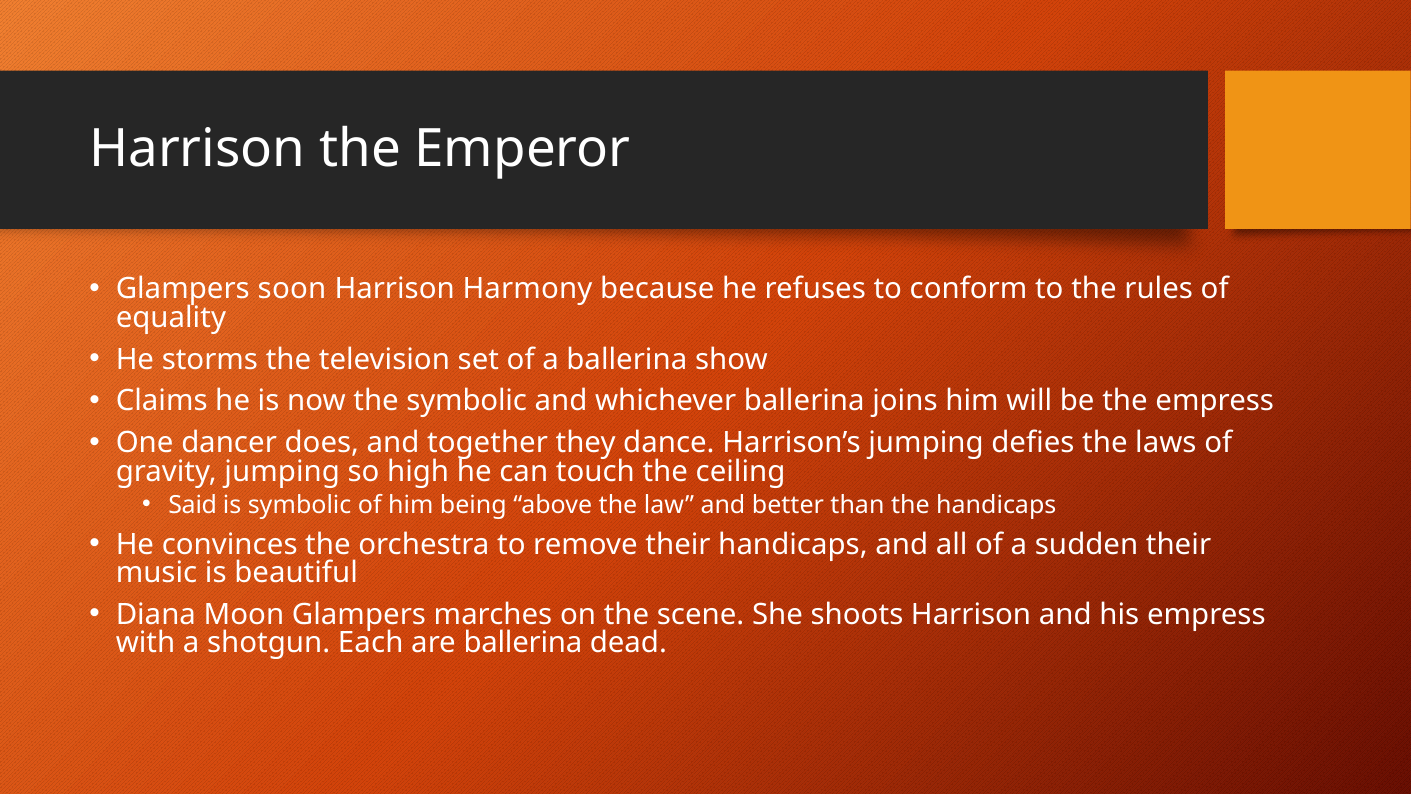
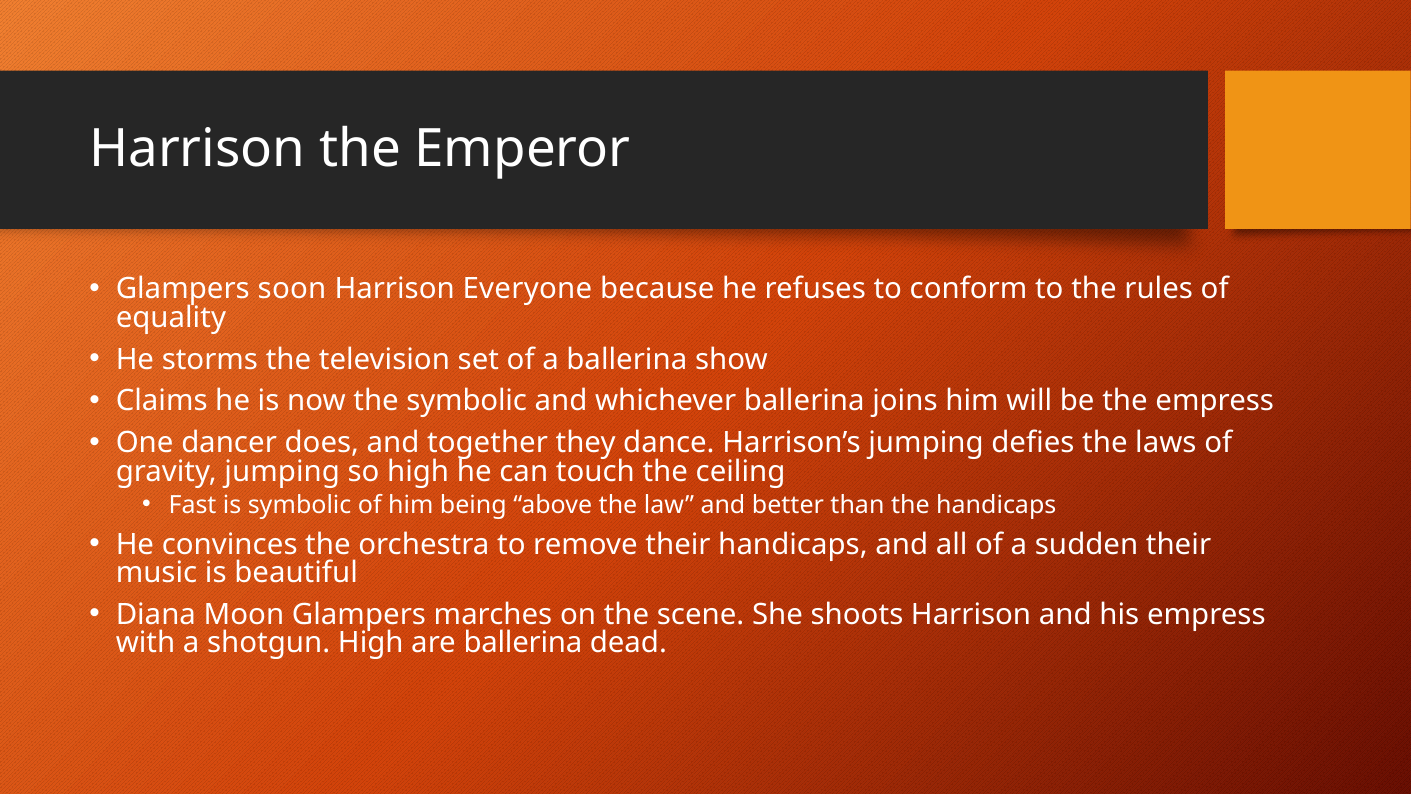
Harmony: Harmony -> Everyone (527, 289)
Said: Said -> Fast (193, 505)
shotgun Each: Each -> High (371, 643)
